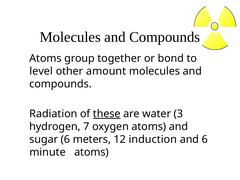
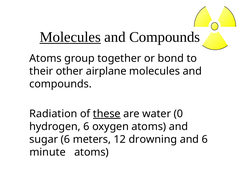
Molecules underline: none -> present (70, 37)
level: level -> their (41, 71)
amount: amount -> airplane (106, 71)
3: 3 -> 0 (178, 114)
hydrogen 7: 7 -> 6 (86, 127)
induction: induction -> drowning (153, 139)
